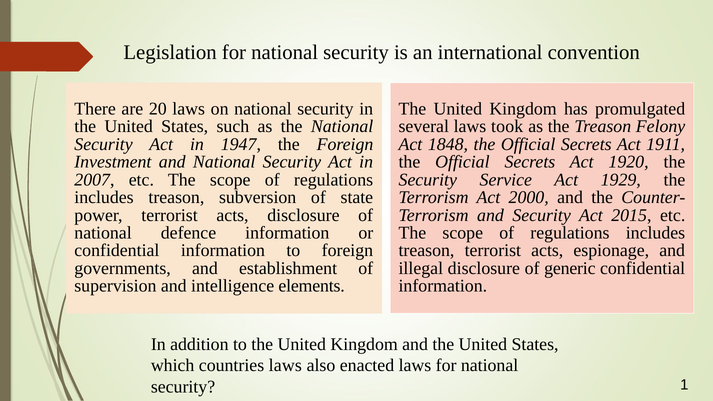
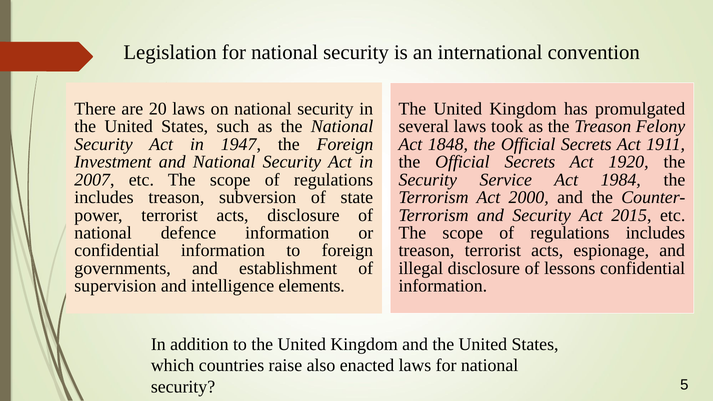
1929: 1929 -> 1984 (621, 180)
generic: generic -> lessons (570, 268)
countries laws: laws -> raise (285, 366)
1: 1 -> 5 (684, 385)
